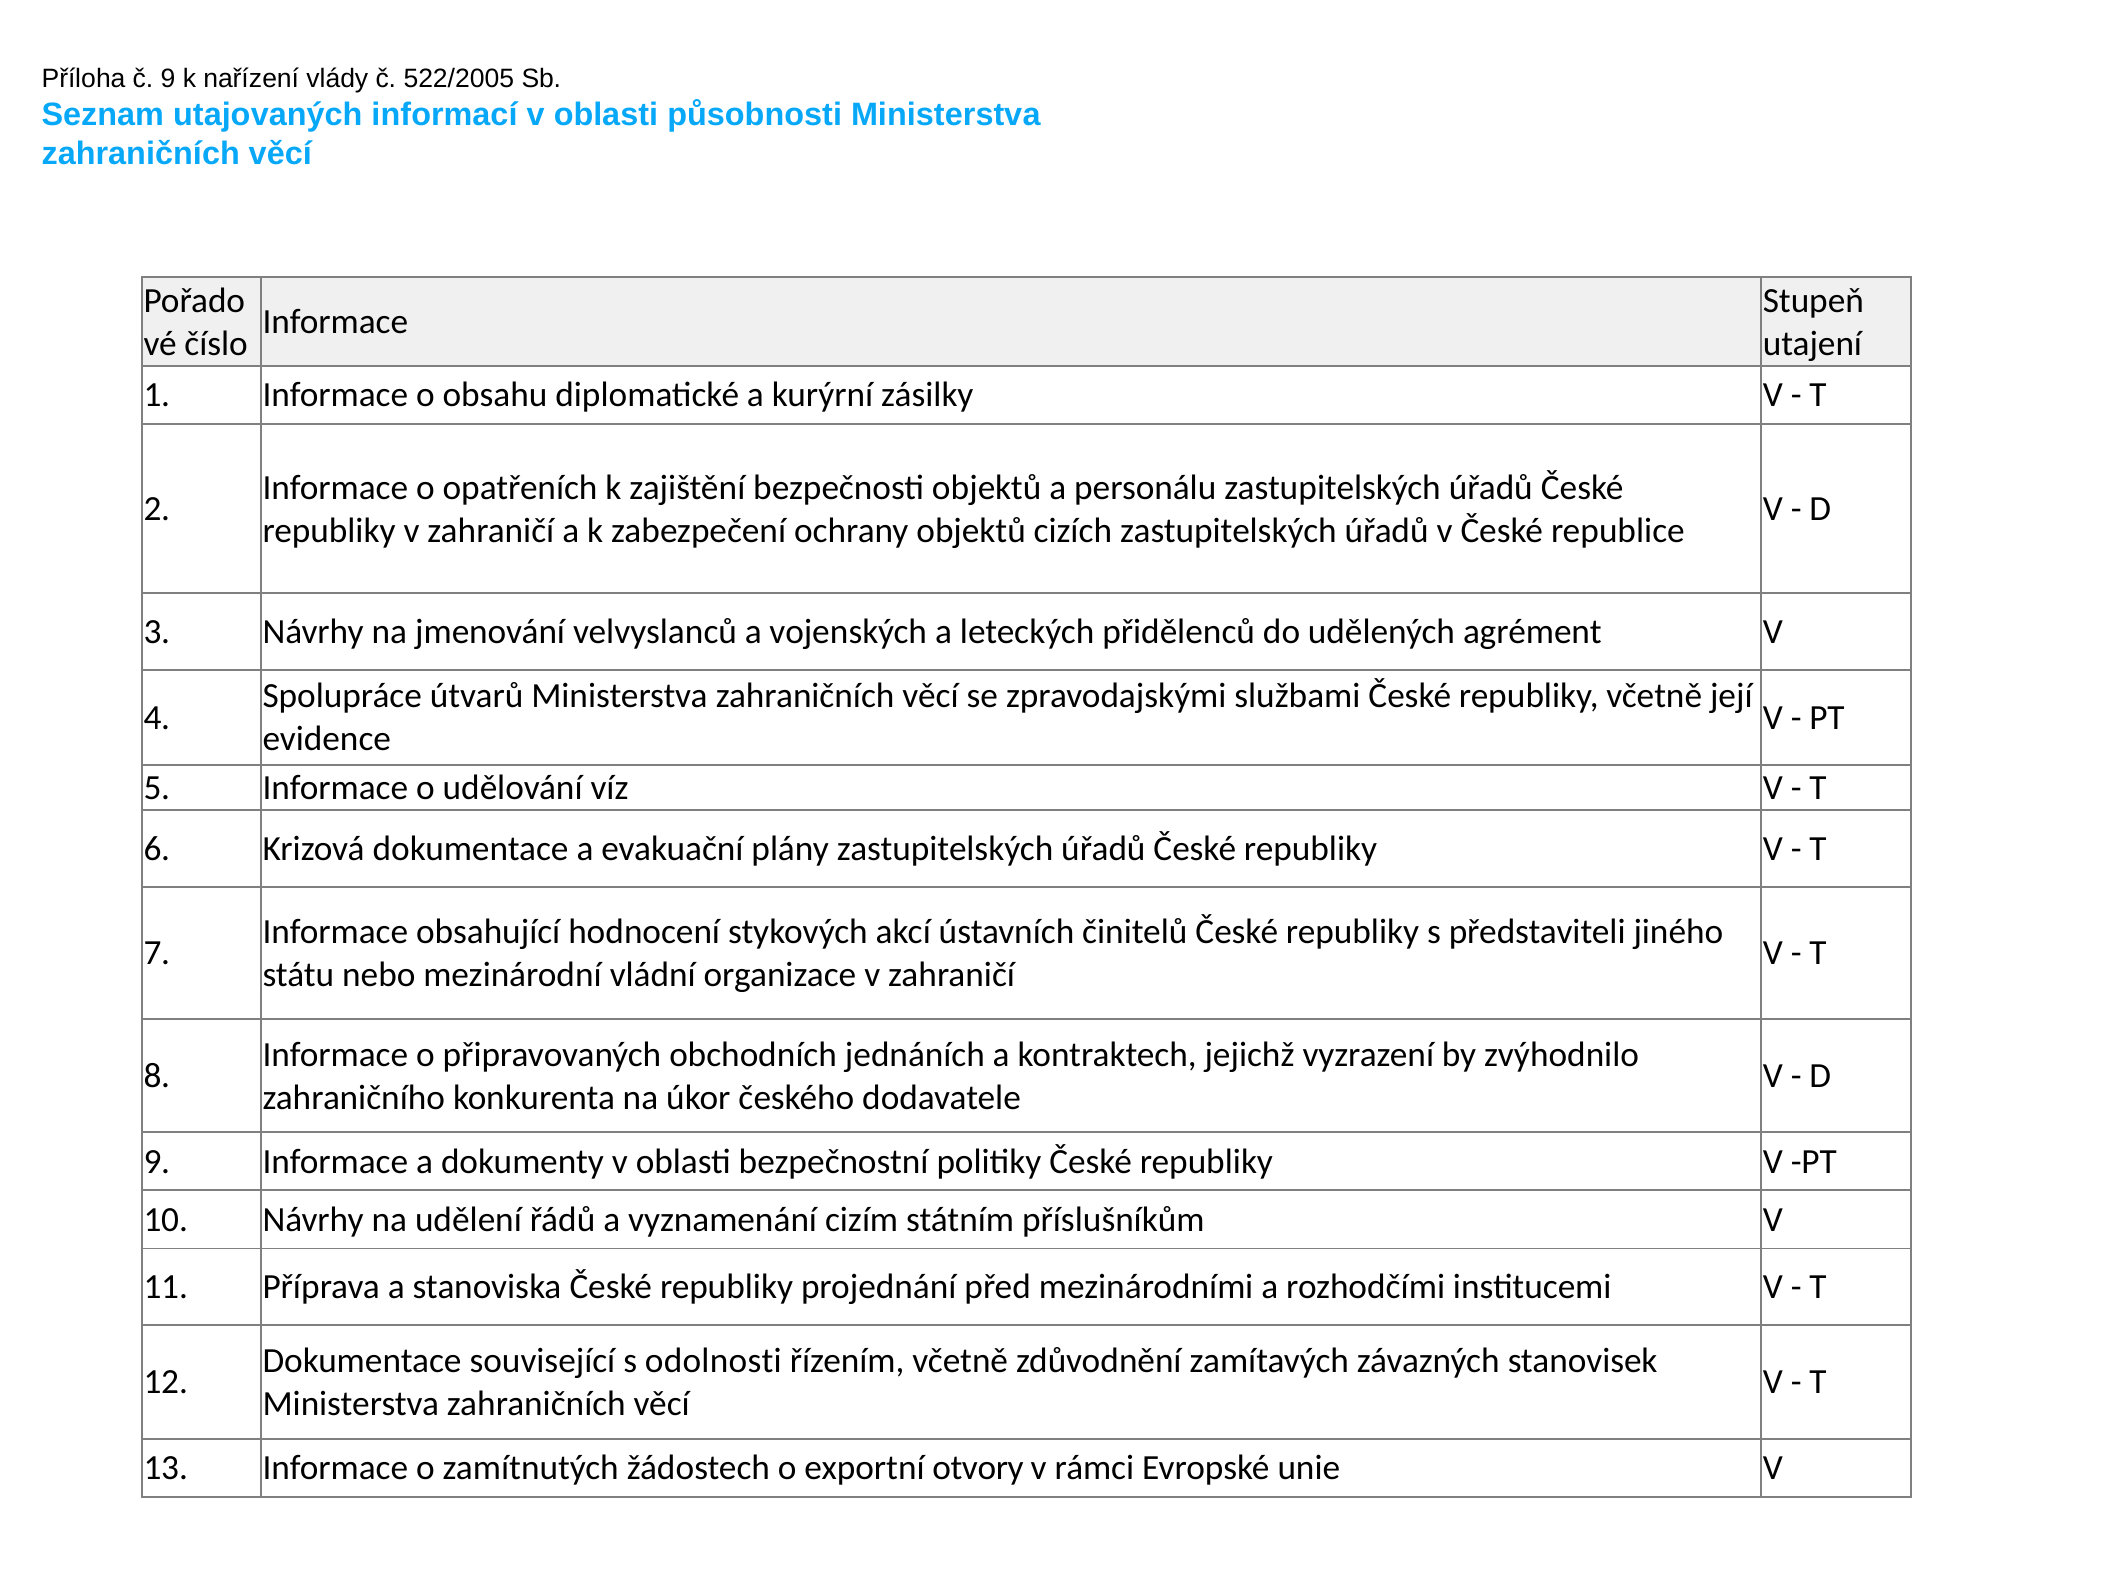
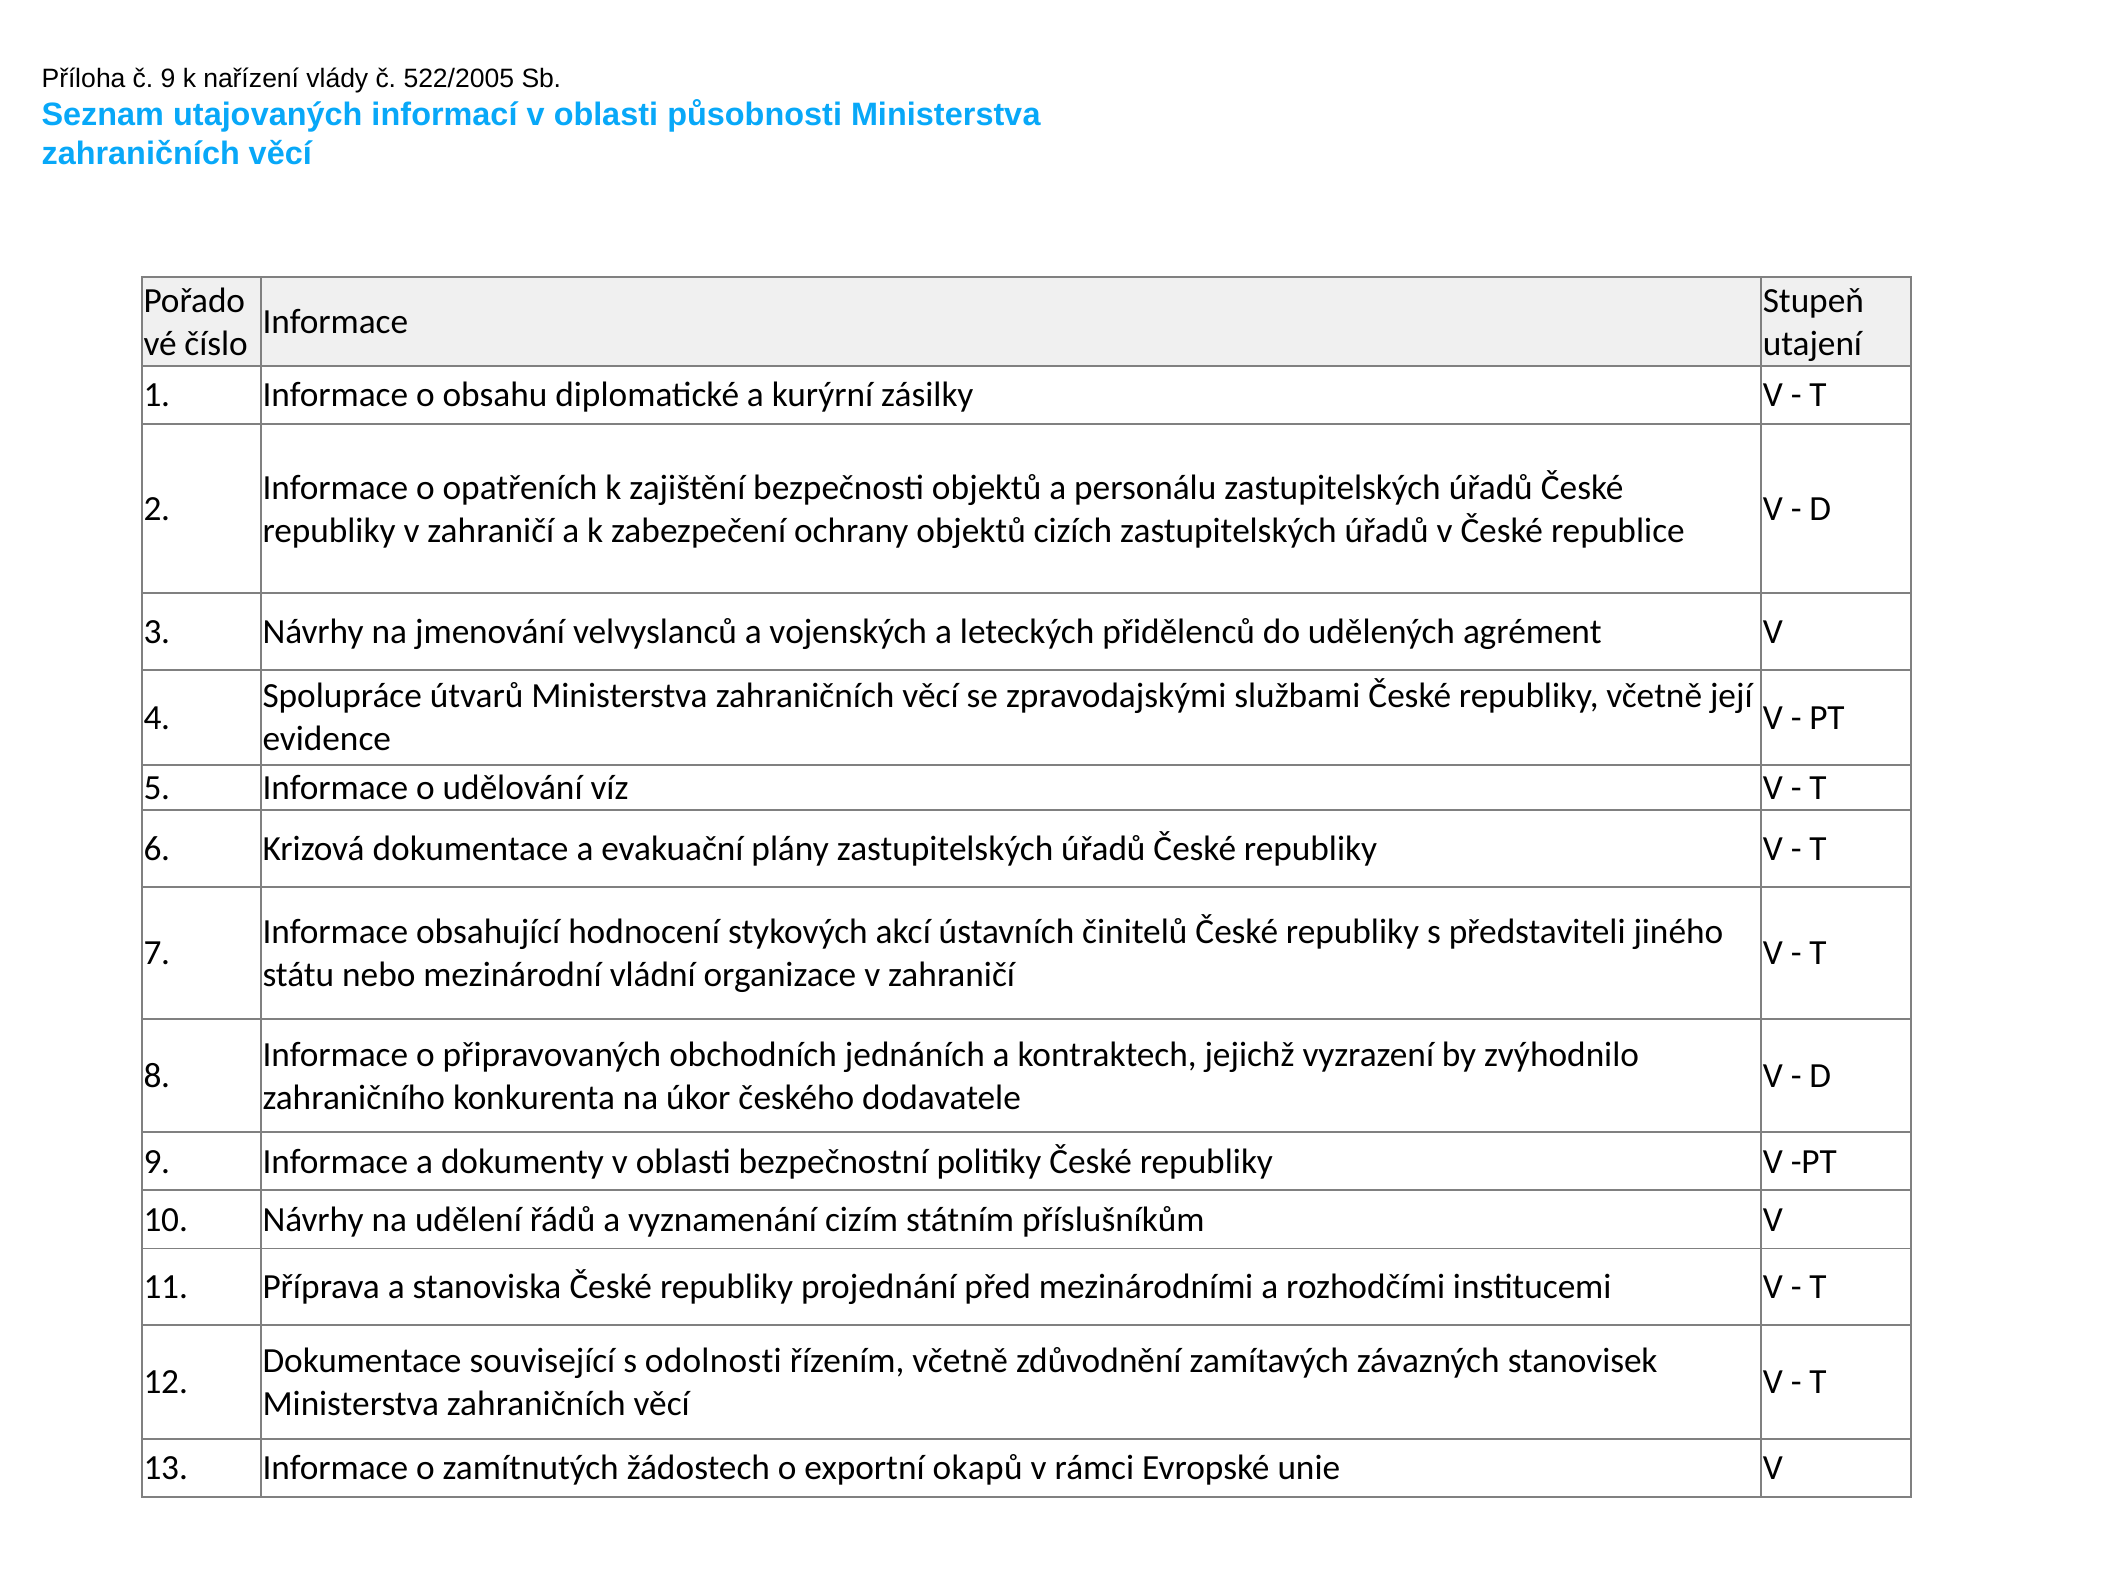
otvory: otvory -> okapů (978, 1468)
